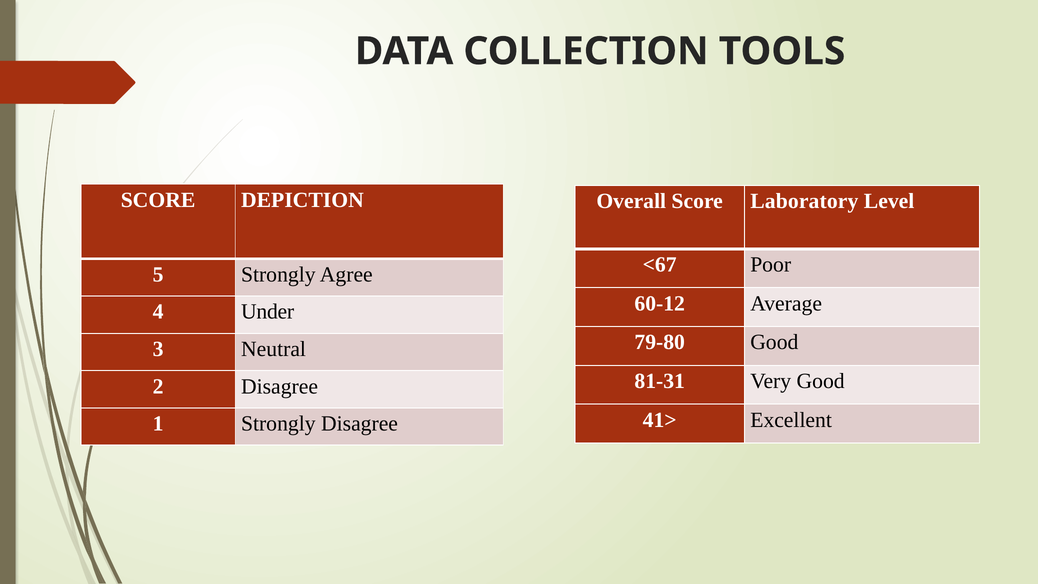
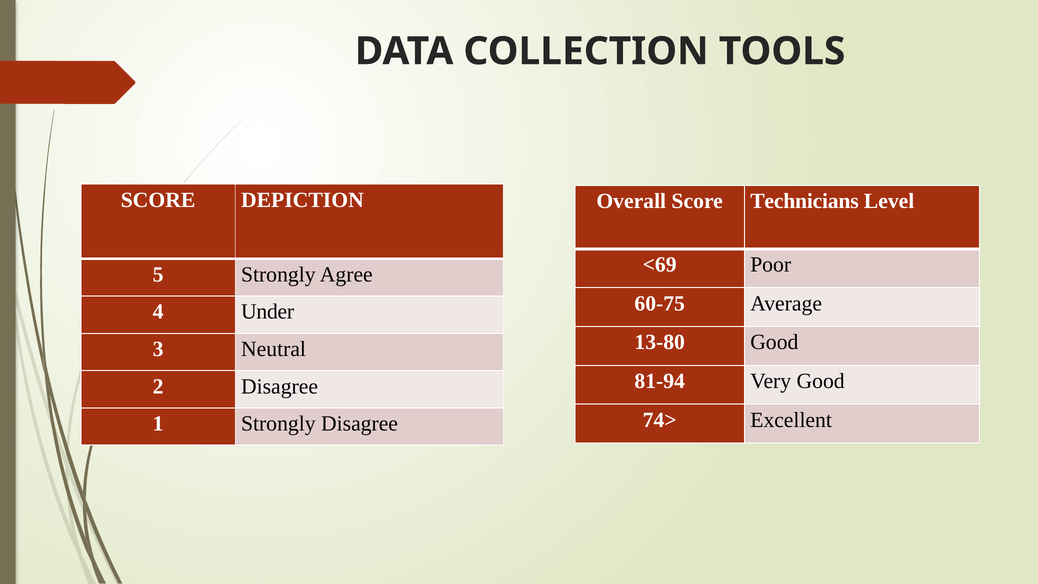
Laboratory: Laboratory -> Technicians (804, 201)
<67: <67 -> <69 (660, 265)
60-12: 60-12 -> 60-75 (660, 303)
79-80: 79-80 -> 13-80 (660, 342)
81-31: 81-31 -> 81-94 (660, 381)
41>: 41> -> 74> (660, 420)
